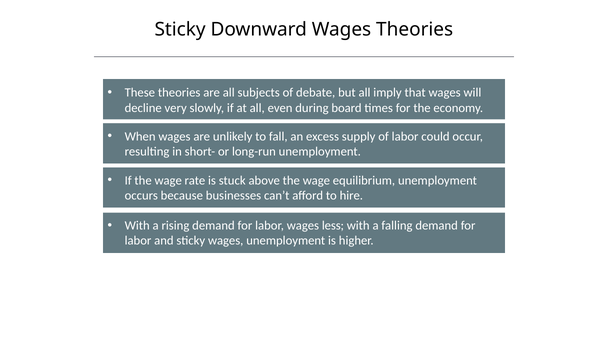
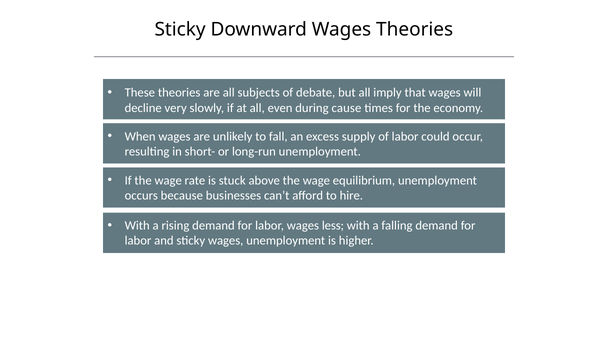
board: board -> cause (346, 108)
